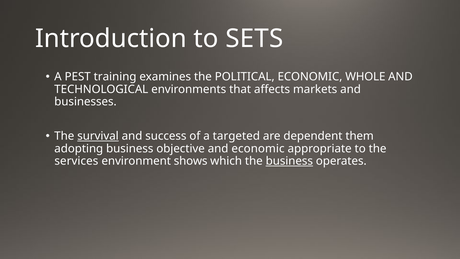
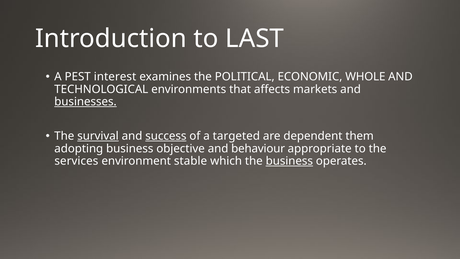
SETS: SETS -> LAST (255, 39)
training: training -> interest (115, 77)
businesses underline: none -> present (85, 102)
success underline: none -> present (166, 136)
and economic: economic -> behaviour (258, 148)
shows: shows -> stable (191, 161)
